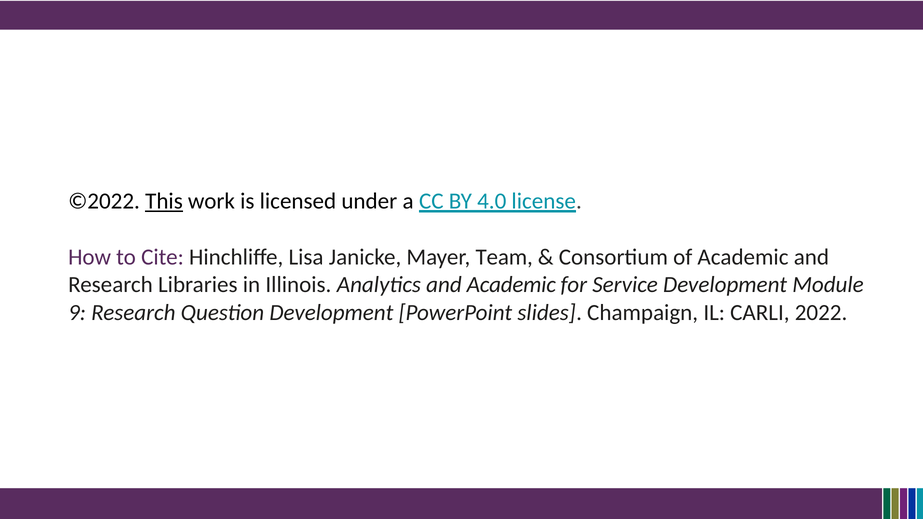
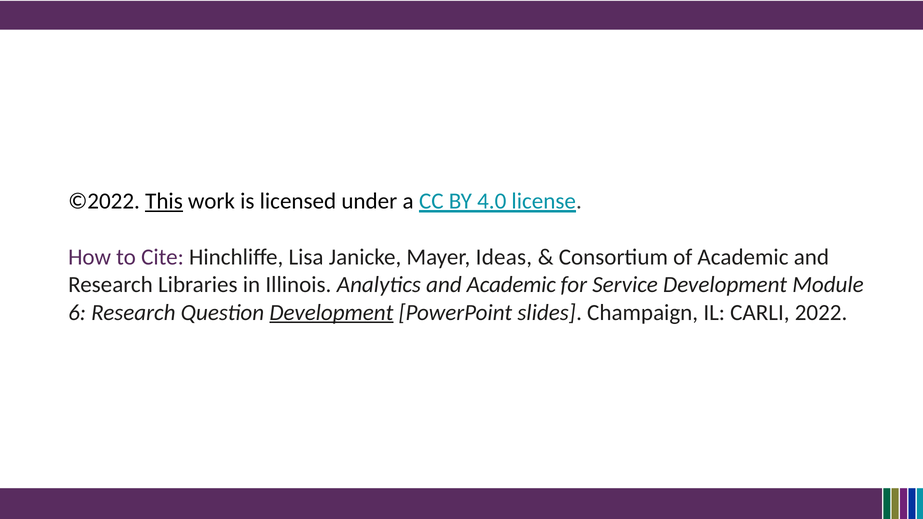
Team: Team -> Ideas (504, 257)
9: 9 -> 6 (77, 313)
Development underline: none -> present (331, 313)
